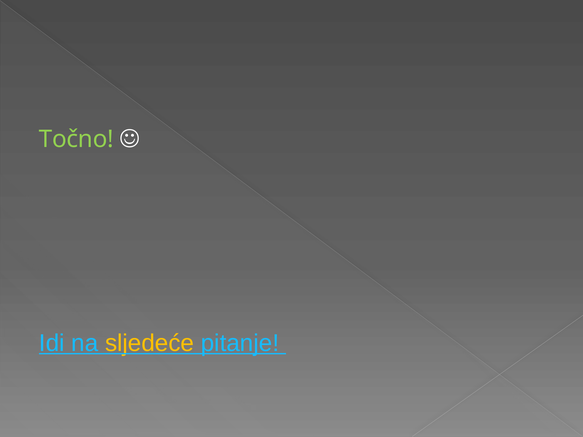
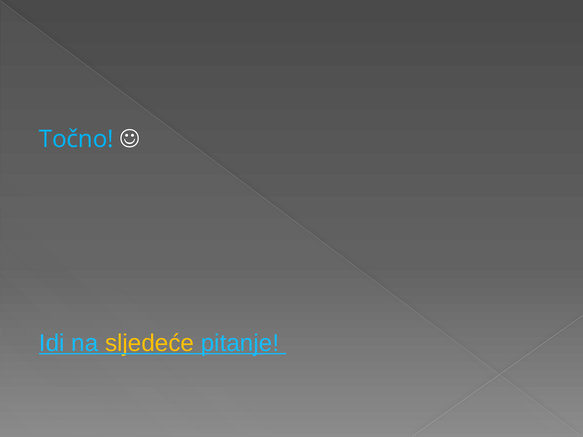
Točno colour: light green -> light blue (76, 139)
